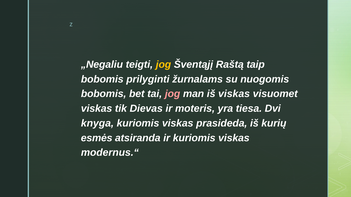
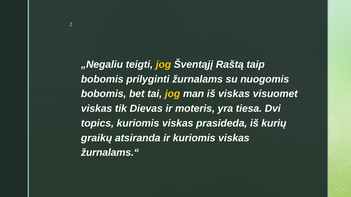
jog colour: pink -> yellow (173, 94)
knyga: knyga -> topics (97, 123)
esmės: esmės -> graikų (97, 138)
modernus.“: modernus.“ -> žurnalams.“ (110, 153)
